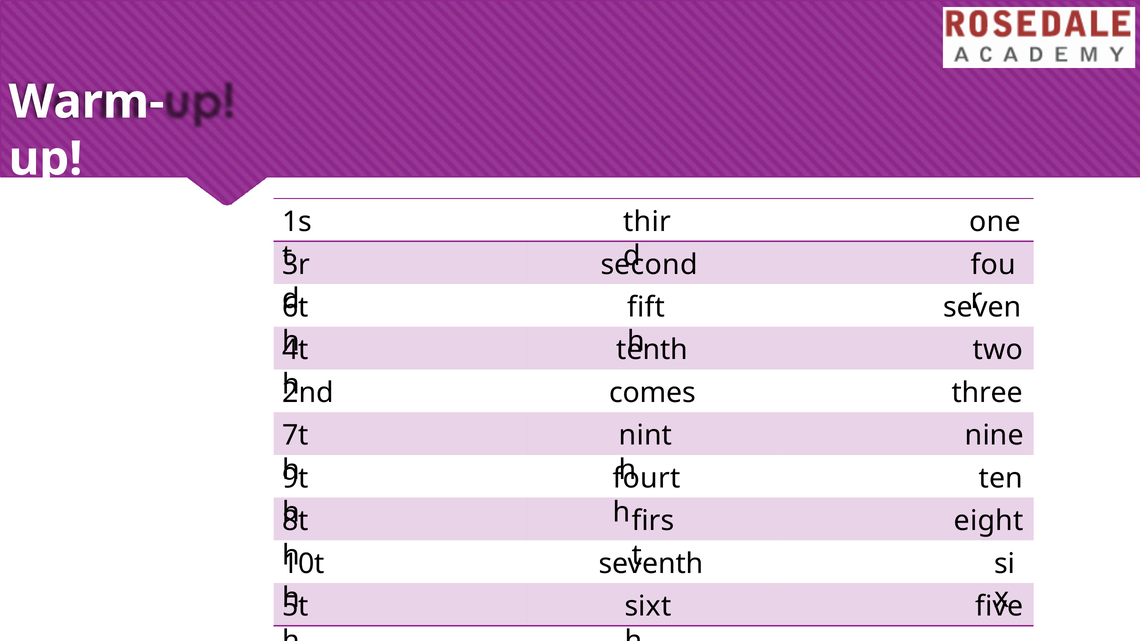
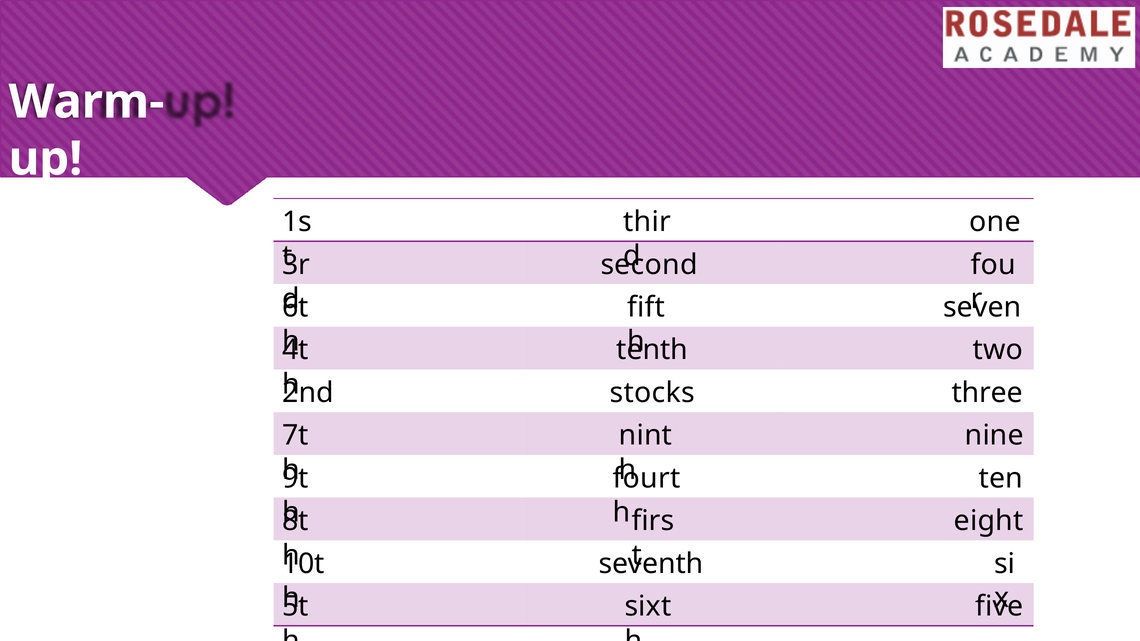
comes: comes -> stocks (652, 393)
